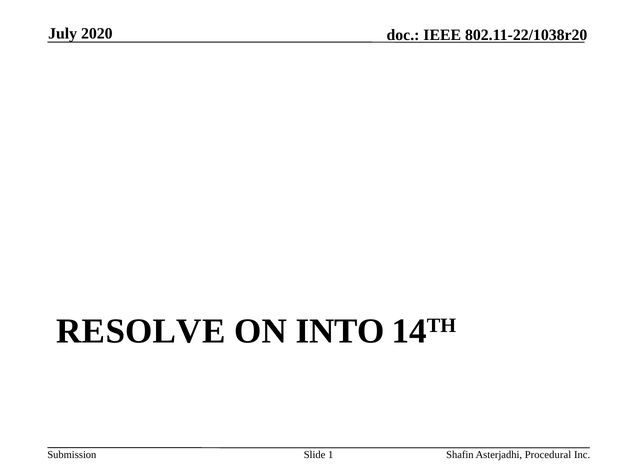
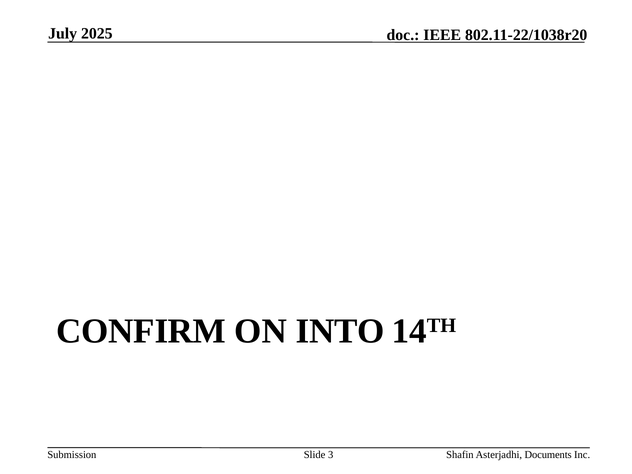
2020: 2020 -> 2025 (97, 34)
RESOLVE: RESOLVE -> CONFIRM (141, 331)
1: 1 -> 3 (331, 455)
Procedural: Procedural -> Documents (548, 455)
